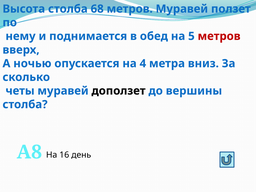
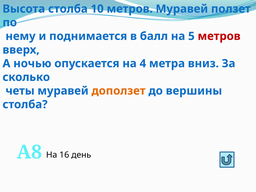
68: 68 -> 10 (97, 9)
обед: обед -> балл (154, 36)
доползет colour: black -> orange (119, 91)
